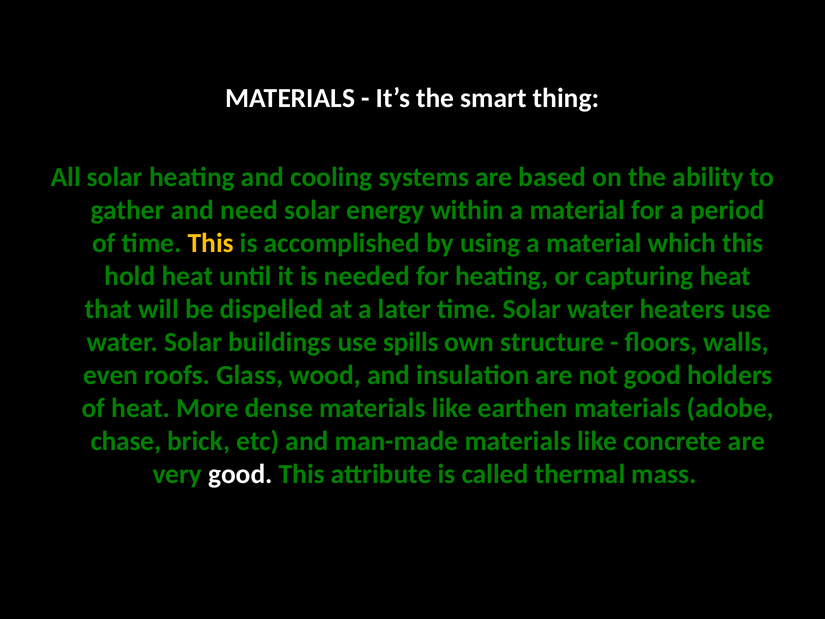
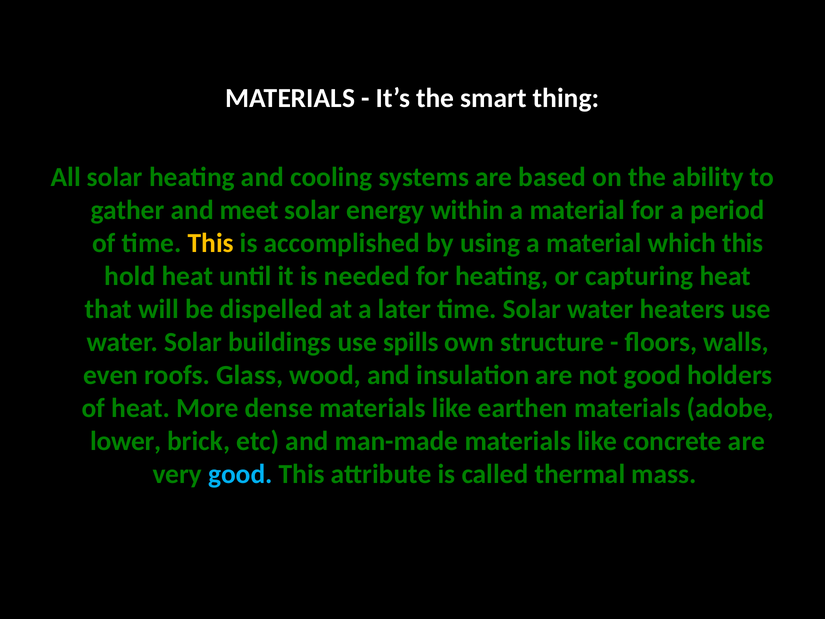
need: need -> meet (249, 210)
chase: chase -> lower (126, 441)
good colour: white -> light blue (240, 474)
